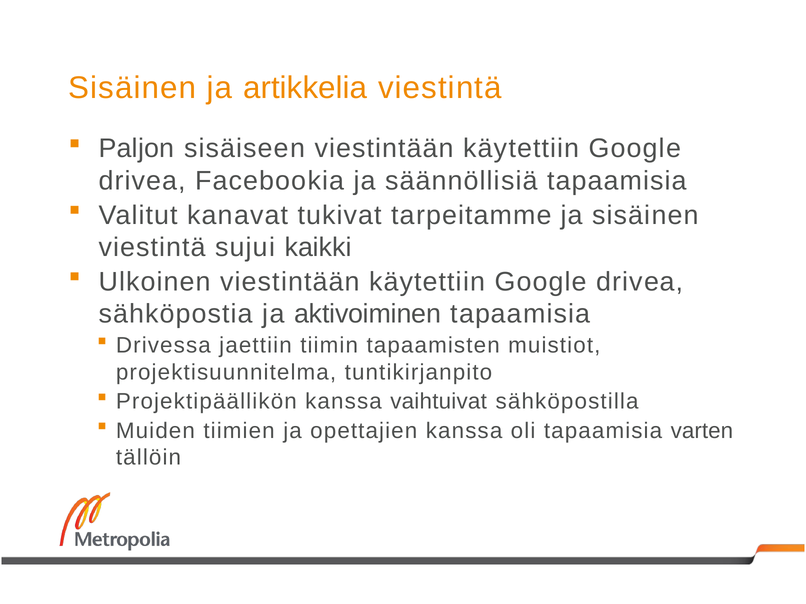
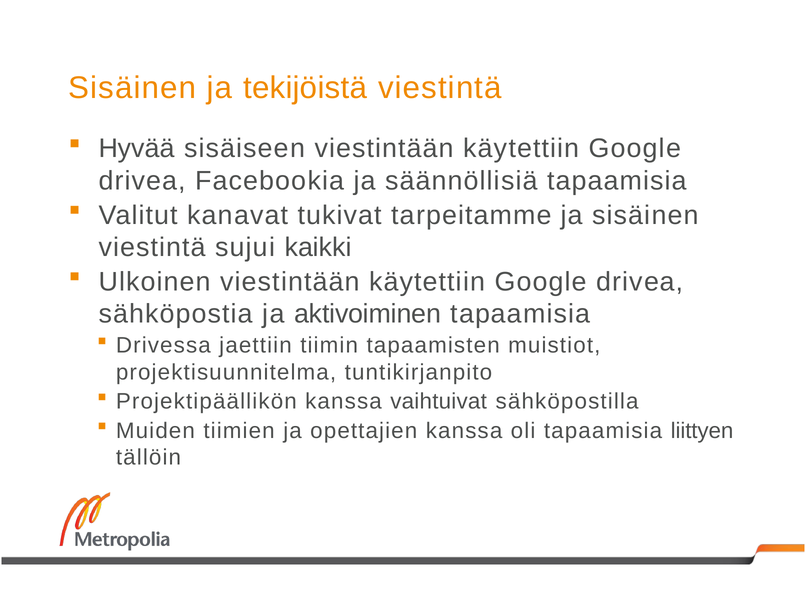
artikkelia: artikkelia -> tekijöistä (305, 88)
Paljon: Paljon -> Hyvää (137, 149)
varten: varten -> liittyen (702, 431)
